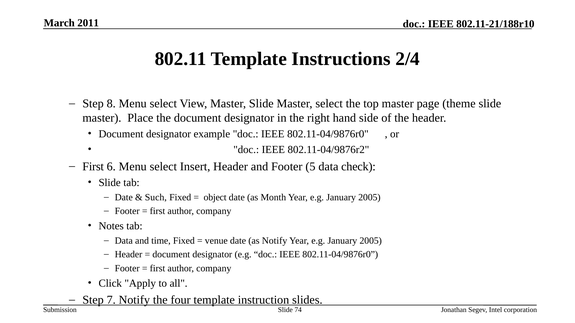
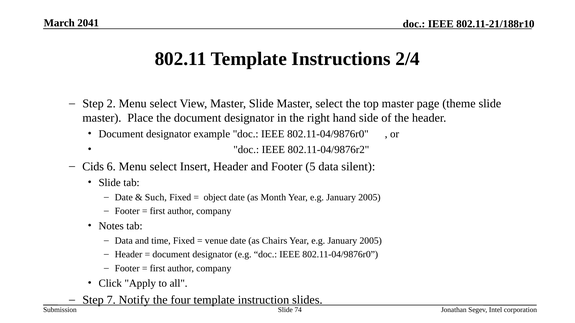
2011: 2011 -> 2041 (88, 23)
8: 8 -> 2 (111, 104)
First: First -> Cids (93, 167)
check: check -> silent (358, 167)
as Notify: Notify -> Chairs (275, 241)
